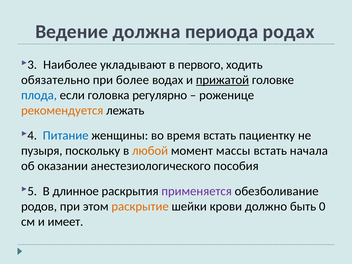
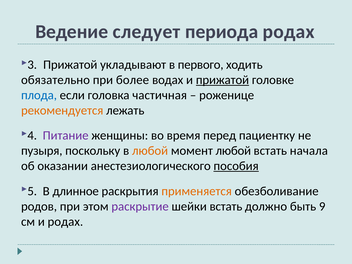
должна: должна -> следует (147, 32)
Наиболее: Наиболее -> Прижатой (70, 65)
регулярно: регулярно -> частичная (160, 95)
Питание colour: blue -> purple (66, 135)
время встать: встать -> перед (220, 135)
момент массы: массы -> любой (233, 151)
пособия underline: none -> present (236, 166)
применяется colour: purple -> orange (197, 191)
раскрытие colour: orange -> purple (140, 206)
шейки крови: крови -> встать (226, 206)
0: 0 -> 9 (322, 206)
и имеет: имеет -> родах (65, 222)
